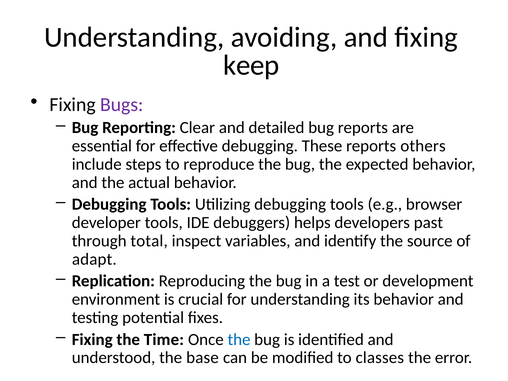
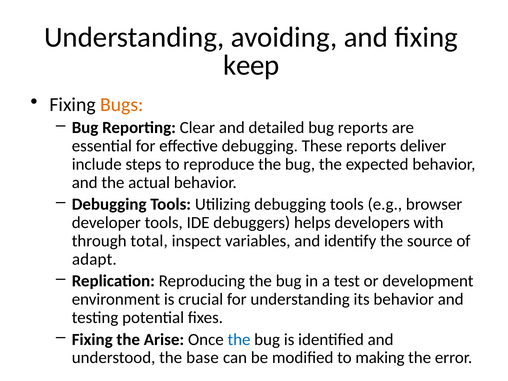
Bugs colour: purple -> orange (122, 105)
others: others -> deliver (423, 146)
past: past -> with (429, 223)
Time: Time -> Arise (164, 339)
classes: classes -> making (380, 358)
